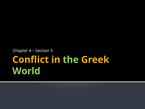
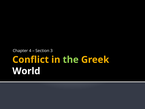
World colour: light green -> white (26, 71)
